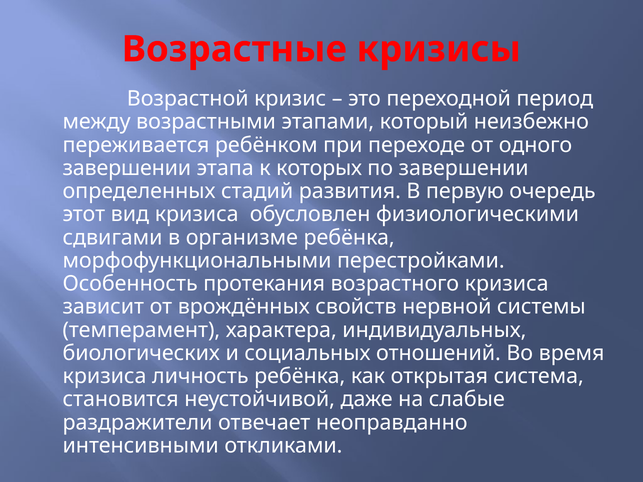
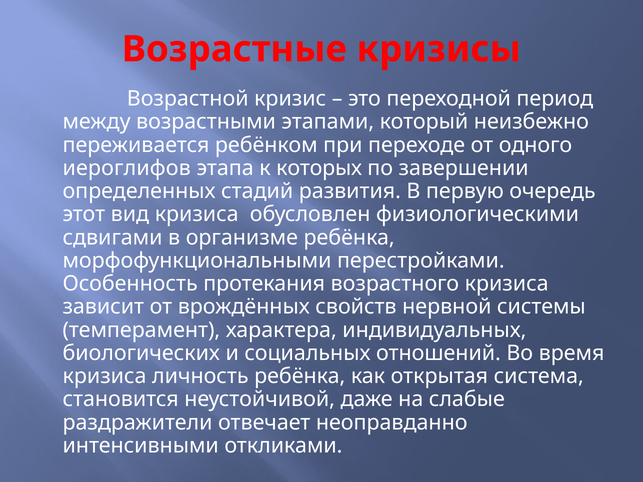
завершении: завершении -> иероглифов (127, 168)
